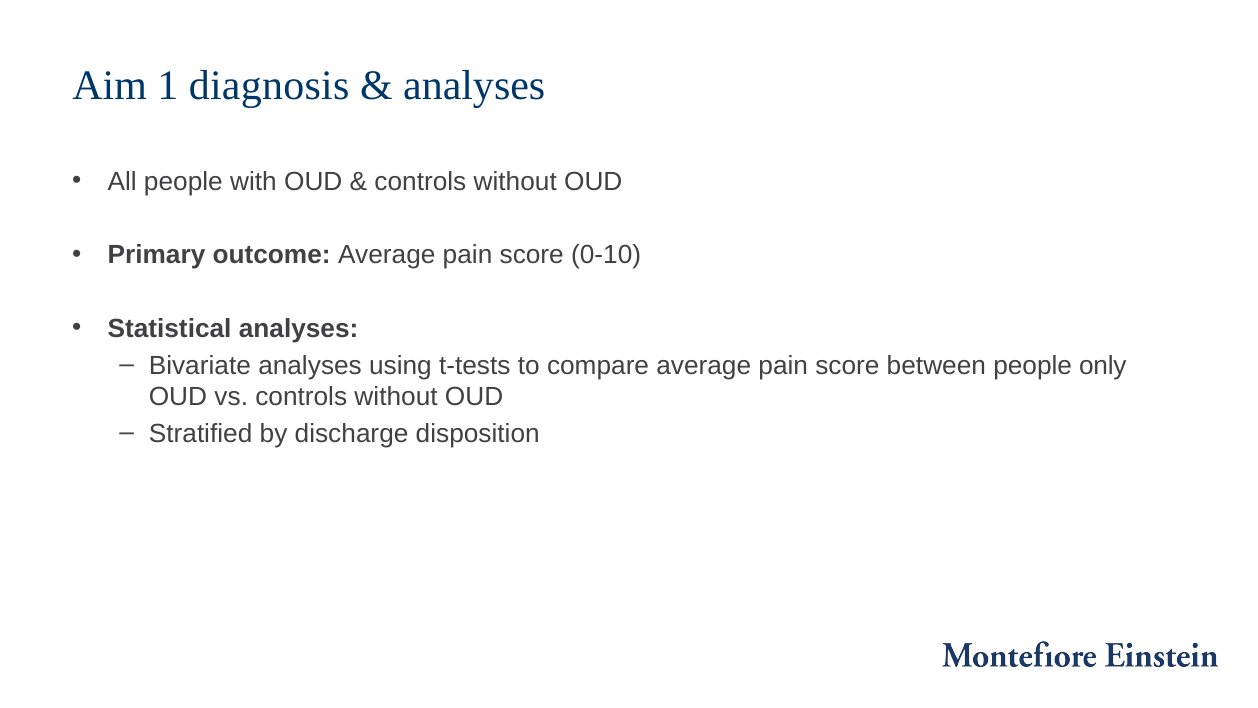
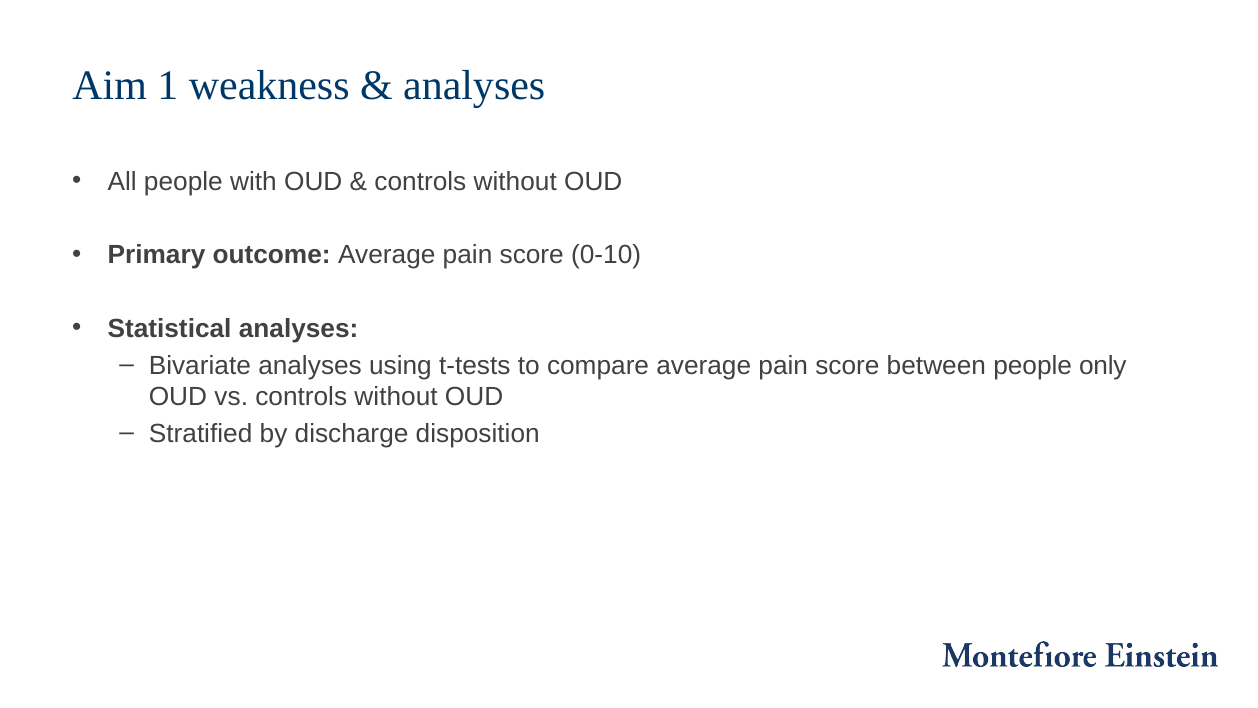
diagnosis: diagnosis -> weakness (269, 86)
